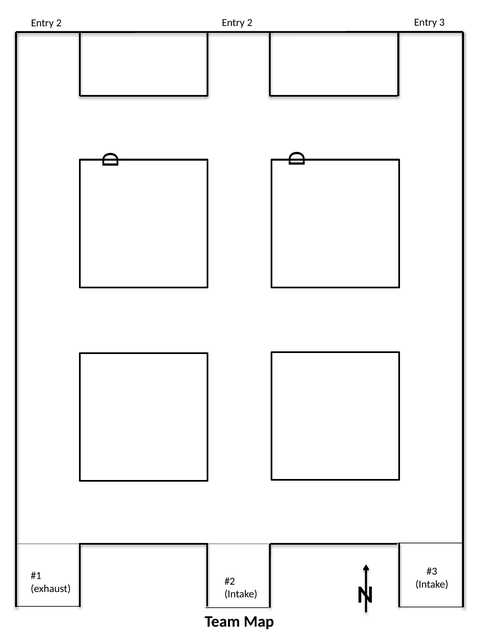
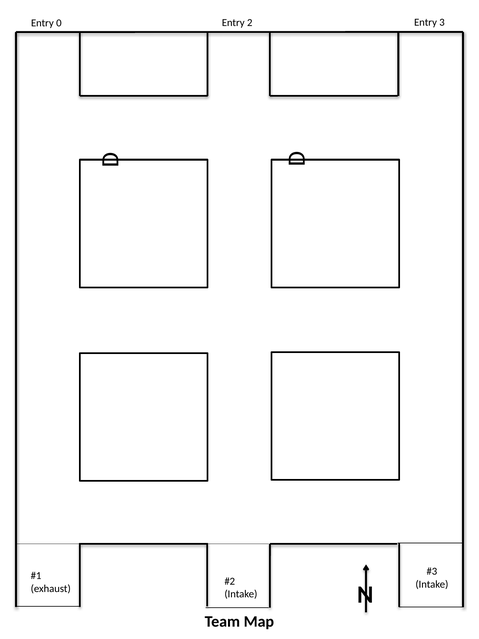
2: 2 -> 0 (59, 23)
